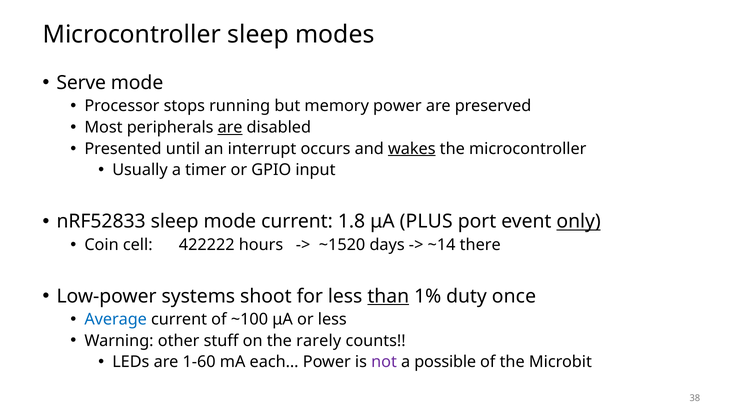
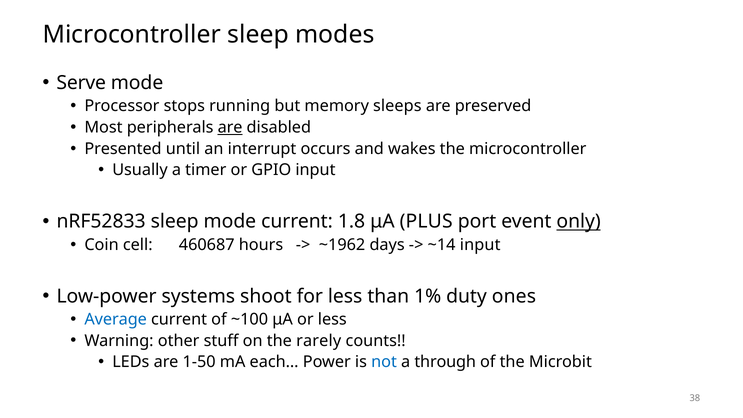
memory power: power -> sleeps (397, 106)
wakes underline: present -> none (412, 149)
422222: 422222 -> 460687 (207, 245)
~1520: ~1520 -> ~1962 (342, 245)
~14 there: there -> input (480, 245)
than underline: present -> none (388, 296)
once: once -> ones (514, 296)
1-60: 1-60 -> 1-50 (199, 362)
not colour: purple -> blue (384, 362)
possible: possible -> through (445, 362)
